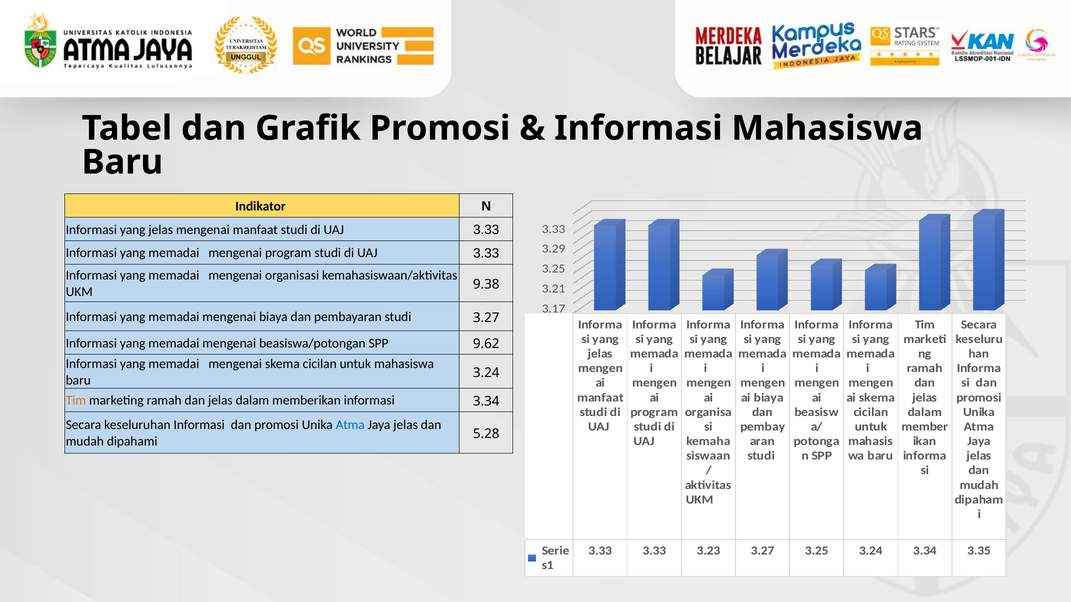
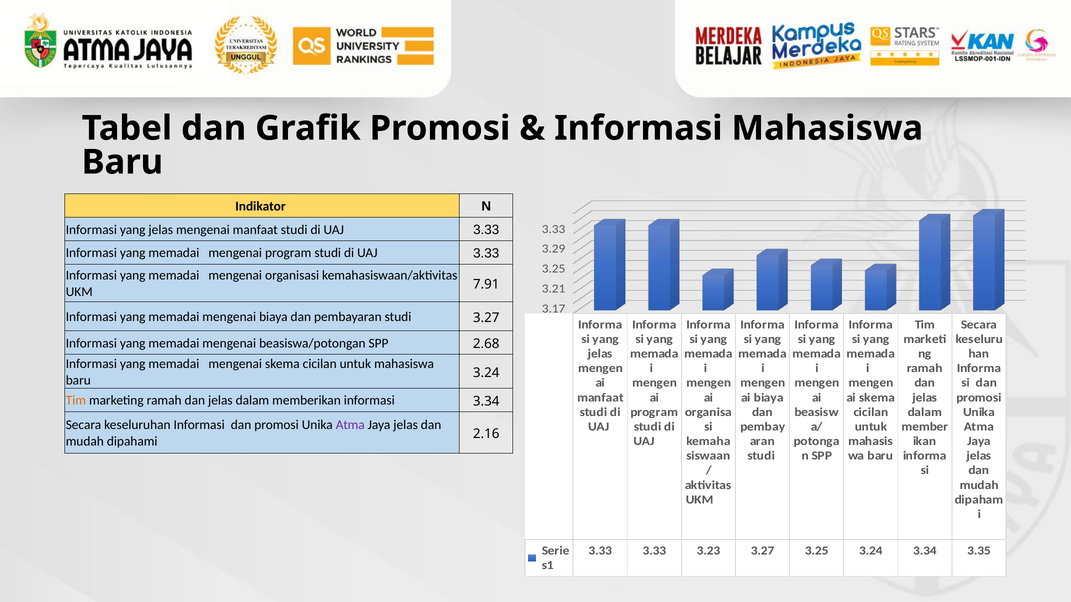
9.38: 9.38 -> 7.91 (486, 284)
9.62: 9.62 -> 2.68 (486, 344)
Atma colour: blue -> purple (350, 425)
5.28: 5.28 -> 2.16 (486, 434)
